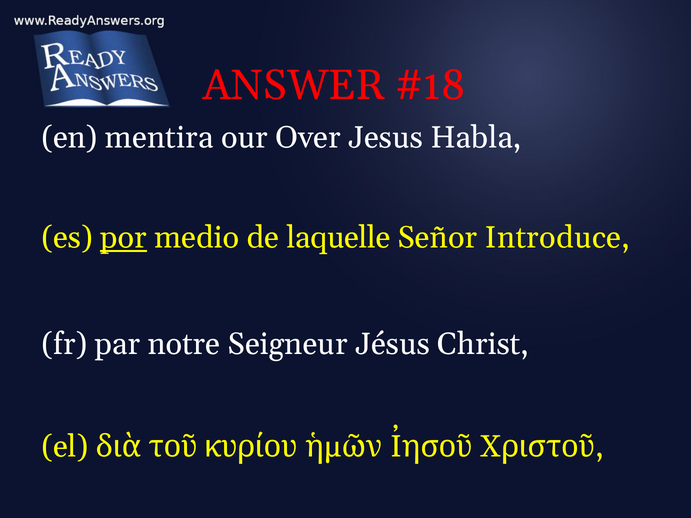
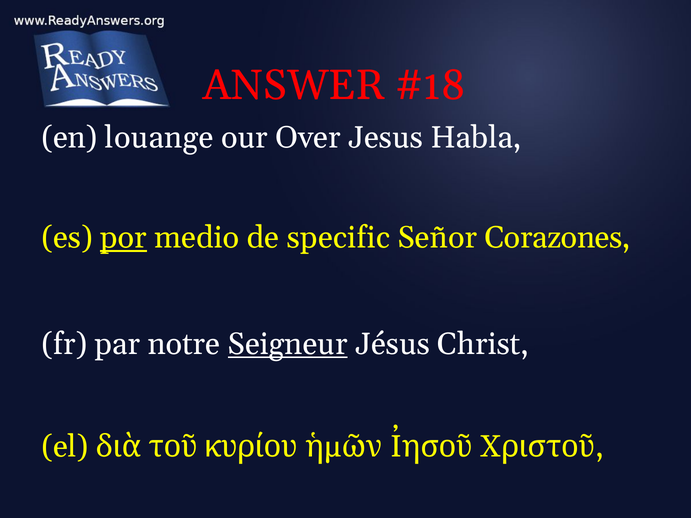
mentira: mentira -> louange (159, 138)
laquelle: laquelle -> specific (338, 238)
Introduce: Introduce -> Corazones (558, 238)
Seigneur underline: none -> present (288, 344)
